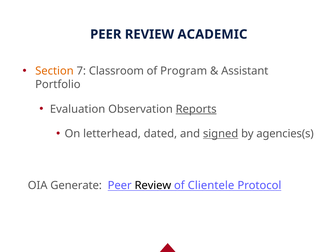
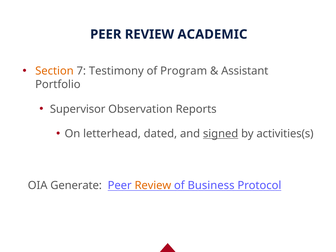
Classroom: Classroom -> Testimony (116, 71)
Evaluation: Evaluation -> Supervisor (78, 109)
Reports underline: present -> none (196, 109)
agencies(s: agencies(s -> activities(s (285, 134)
Review colour: black -> orange (153, 185)
Clientele: Clientele -> Business (211, 185)
